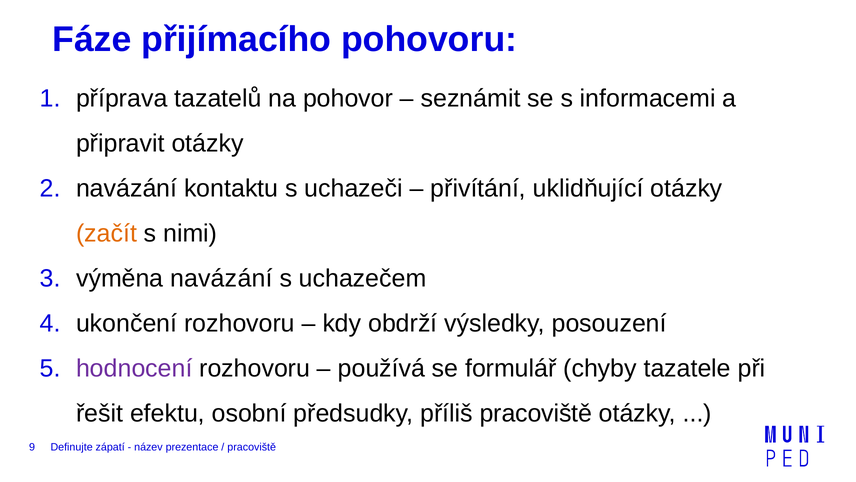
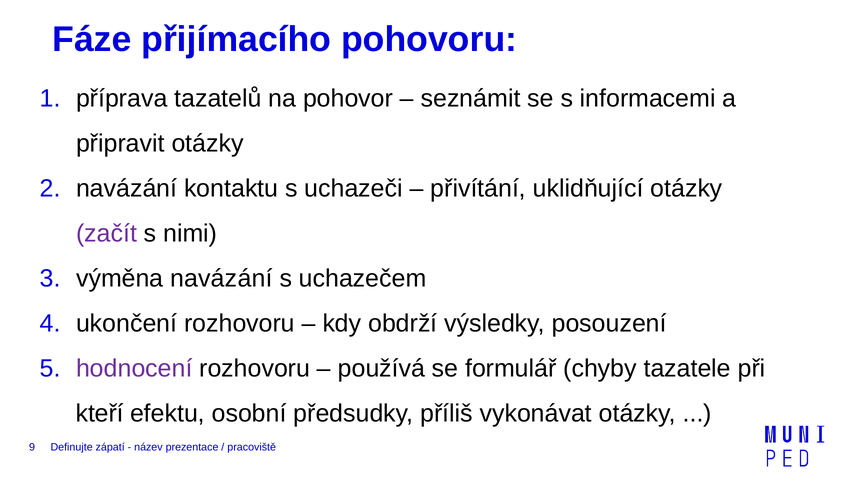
začít colour: orange -> purple (107, 233)
řešit: řešit -> kteří (100, 413)
příliš pracoviště: pracoviště -> vykonávat (536, 413)
